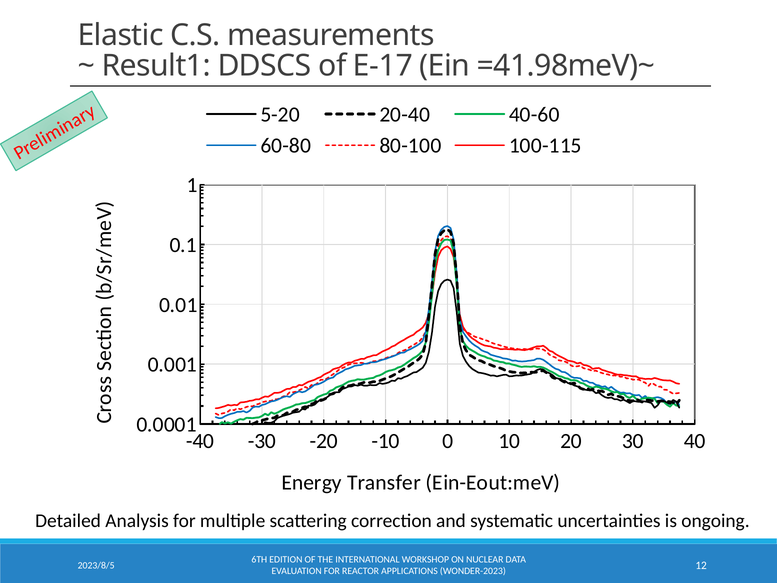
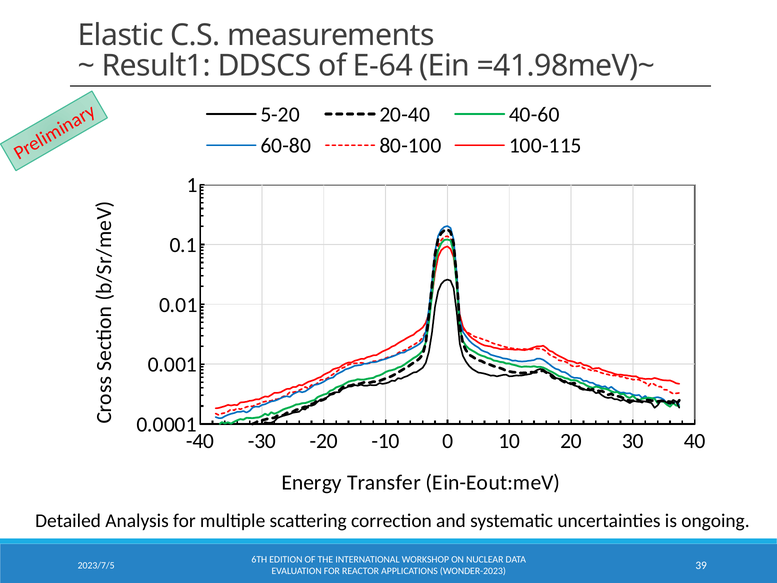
E-17: E-17 -> E-64 (383, 66)
2023/8/5: 2023/8/5 -> 2023/7/5 (96, 565)
12: 12 -> 39 (701, 565)
